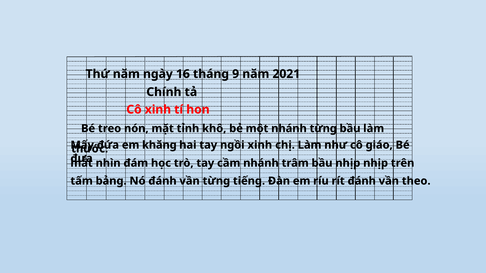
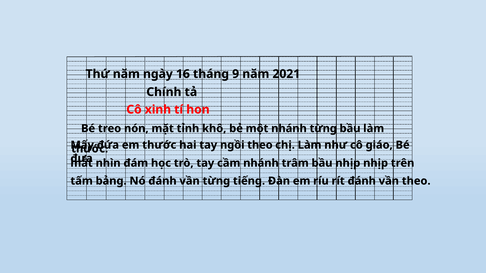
em khăng: khăng -> thước (159, 145)
ngồi xinh: xinh -> theo (260, 145)
